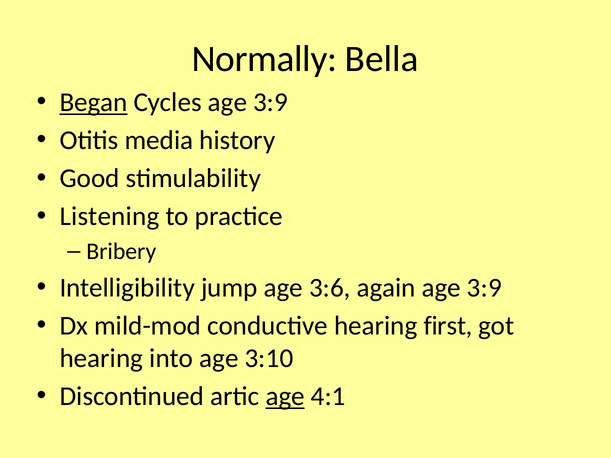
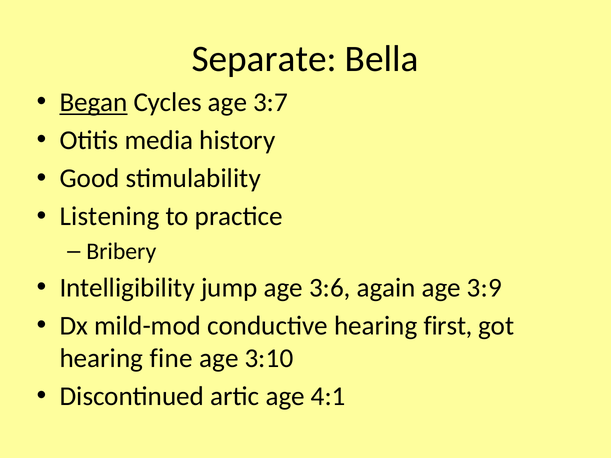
Normally: Normally -> Separate (264, 59)
Cycles age 3:9: 3:9 -> 3:7 (271, 102)
into: into -> fine (171, 359)
age underline: present -> none (285, 397)
